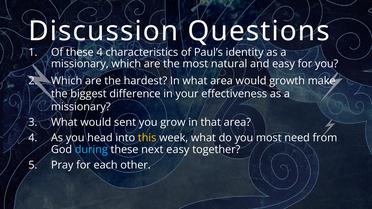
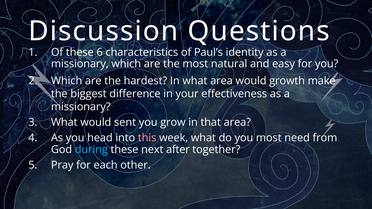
these 4: 4 -> 6 (100, 52)
this colour: yellow -> pink (147, 138)
next easy: easy -> after (178, 150)
